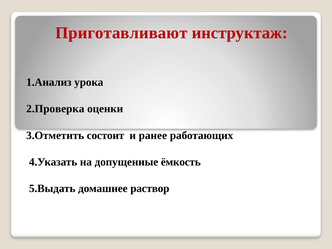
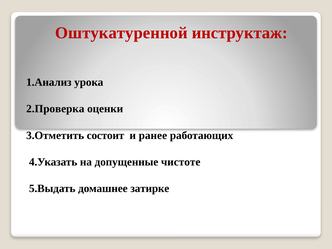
Приготавливают: Приготавливают -> Оштукатуренной (121, 33)
ёмкость: ёмкость -> чистоте (181, 162)
раствор: раствор -> затирке (150, 188)
